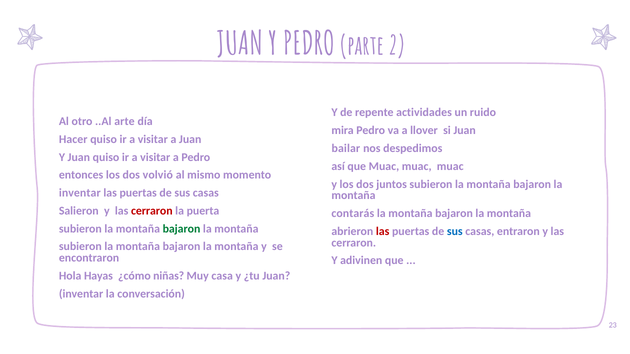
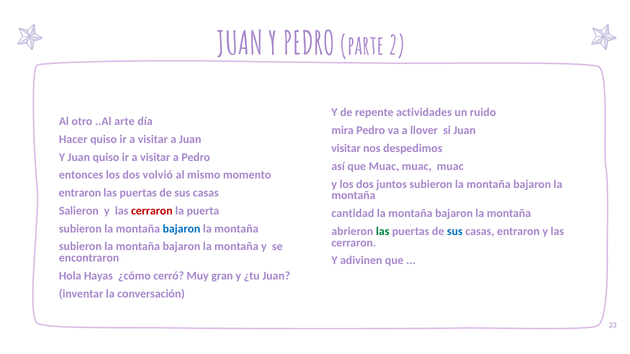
bailar: bailar -> visitar (346, 149)
inventar: inventar -> entraron (80, 193)
contarás: contarás -> cantidad (353, 214)
bajaron colour: green -> blue (181, 229)
las colour: red -> green (383, 232)
niñas: niñas -> cerró (169, 276)
casa: casa -> gran (222, 276)
